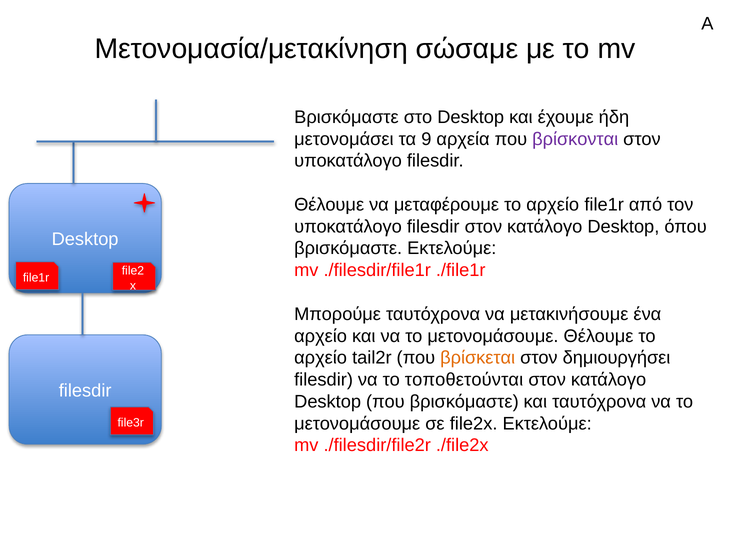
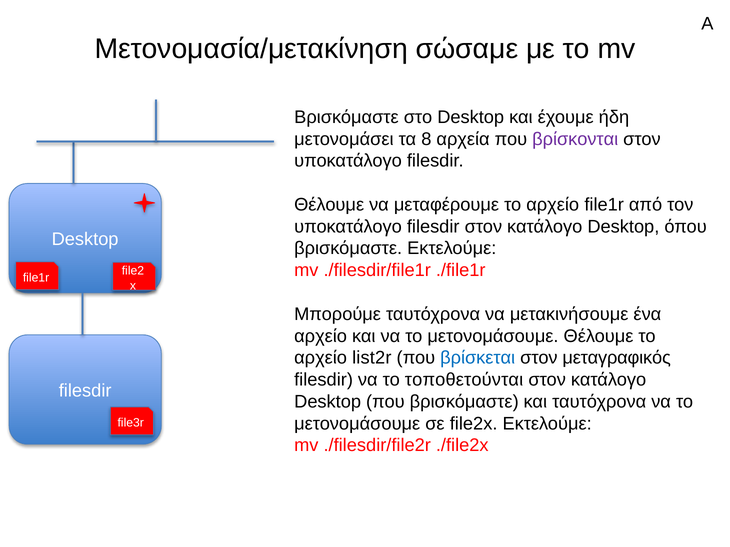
9: 9 -> 8 (426, 139)
tail2r: tail2r -> list2r (372, 358)
βρίσκεται colour: orange -> blue (478, 358)
δημιουργήσει: δημιουργήσει -> μεταγραφικός (617, 358)
